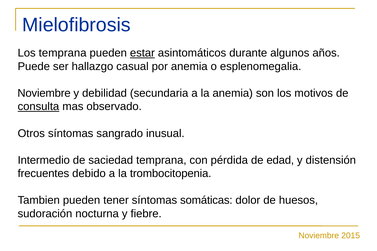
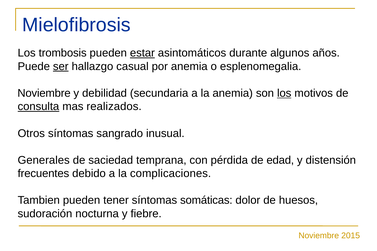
Los temprana: temprana -> trombosis (63, 53)
ser underline: none -> present (61, 66)
los underline: none -> present (284, 93)
observado: observado -> realizados (114, 107)
Intermedio: Intermedio -> Generales (44, 160)
trombocitopenia: trombocitopenia -> complicaciones (171, 174)
